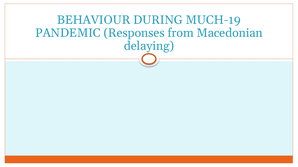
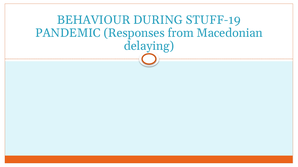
MUCH-19: MUCH-19 -> STUFF-19 (213, 20)
